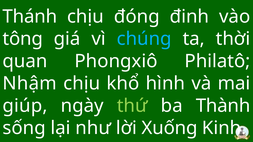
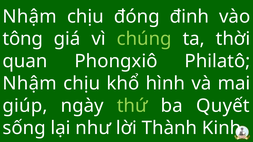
Thánh: Thánh -> Nhậm (30, 17)
chúng colour: light blue -> light green (144, 39)
Thành: Thành -> Quyết (223, 106)
Xuống: Xuống -> Thành (169, 128)
